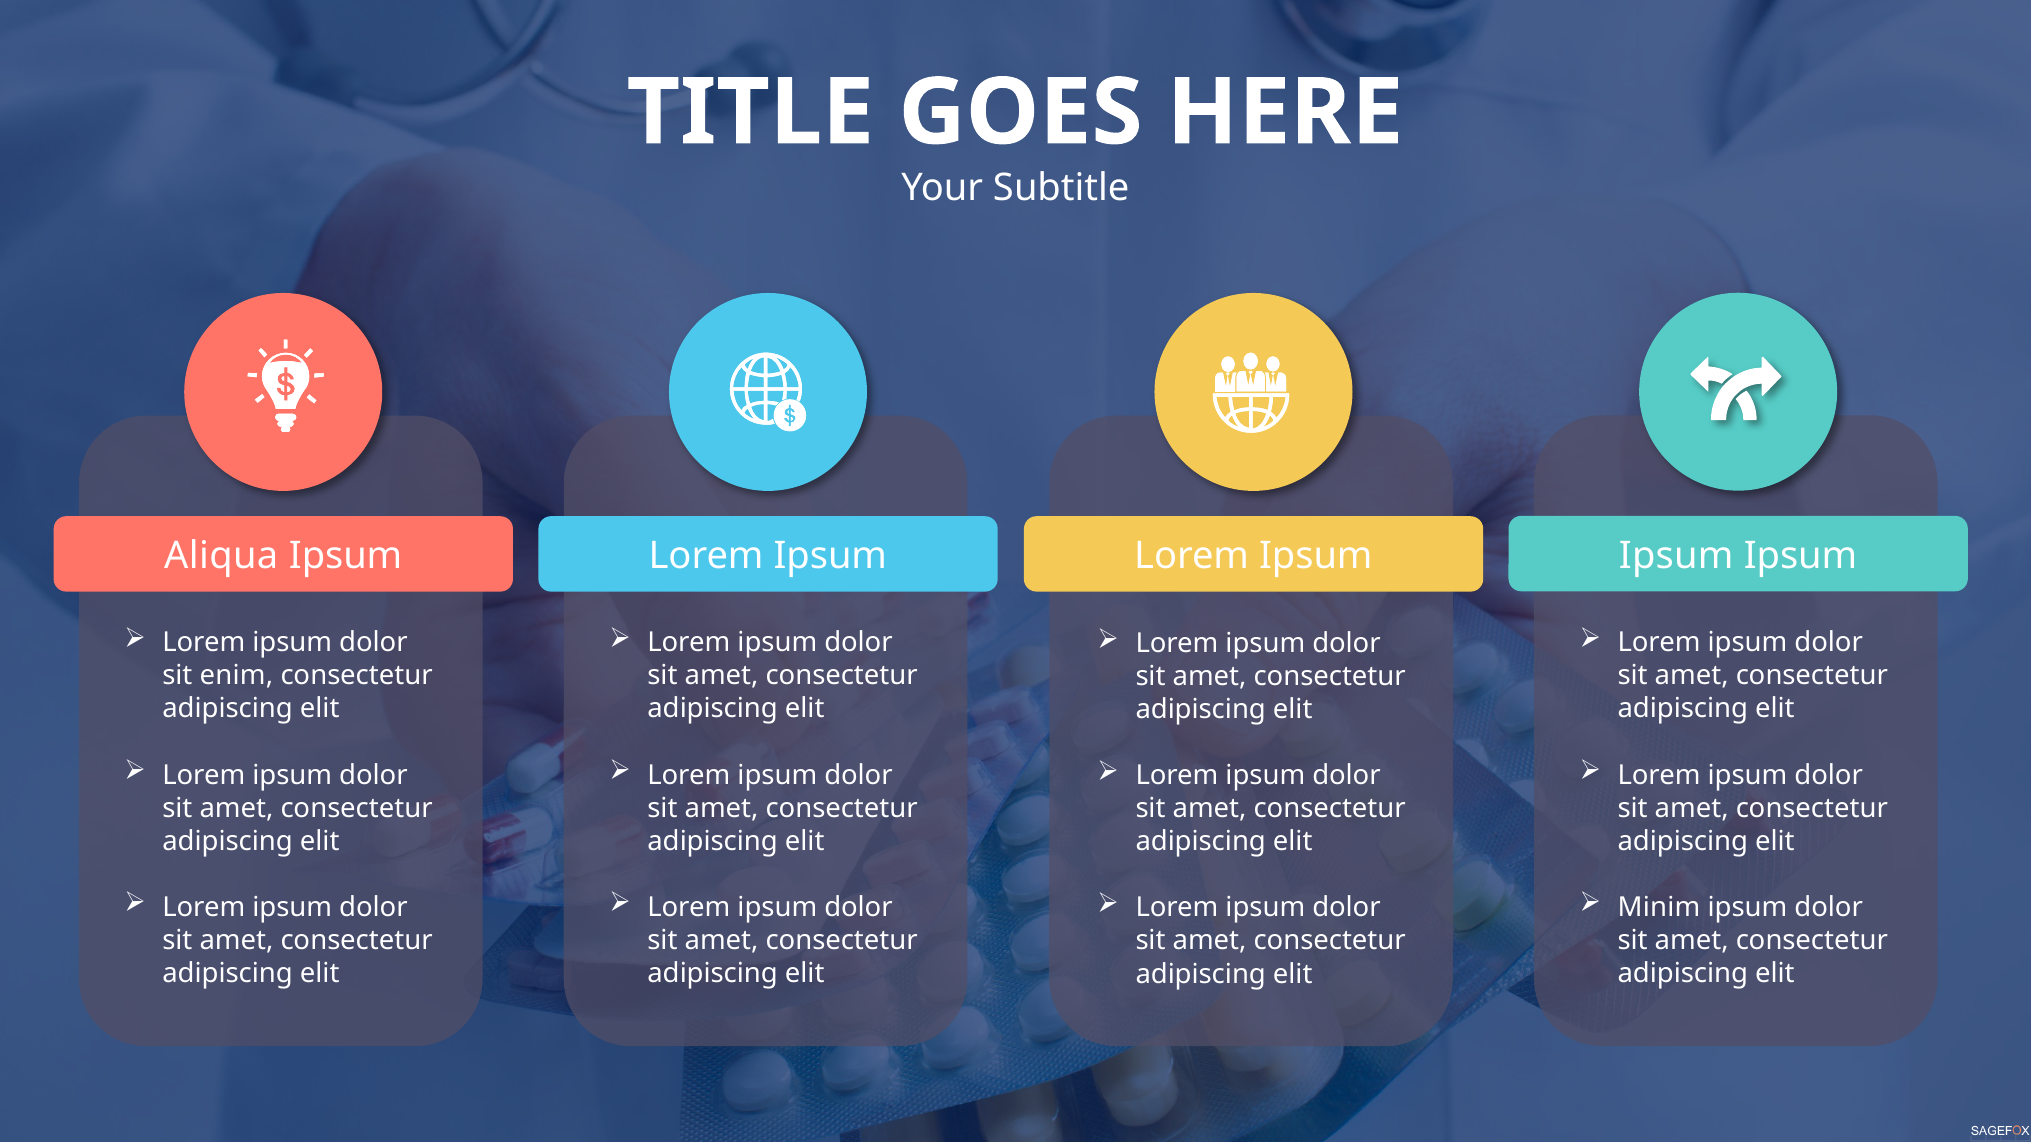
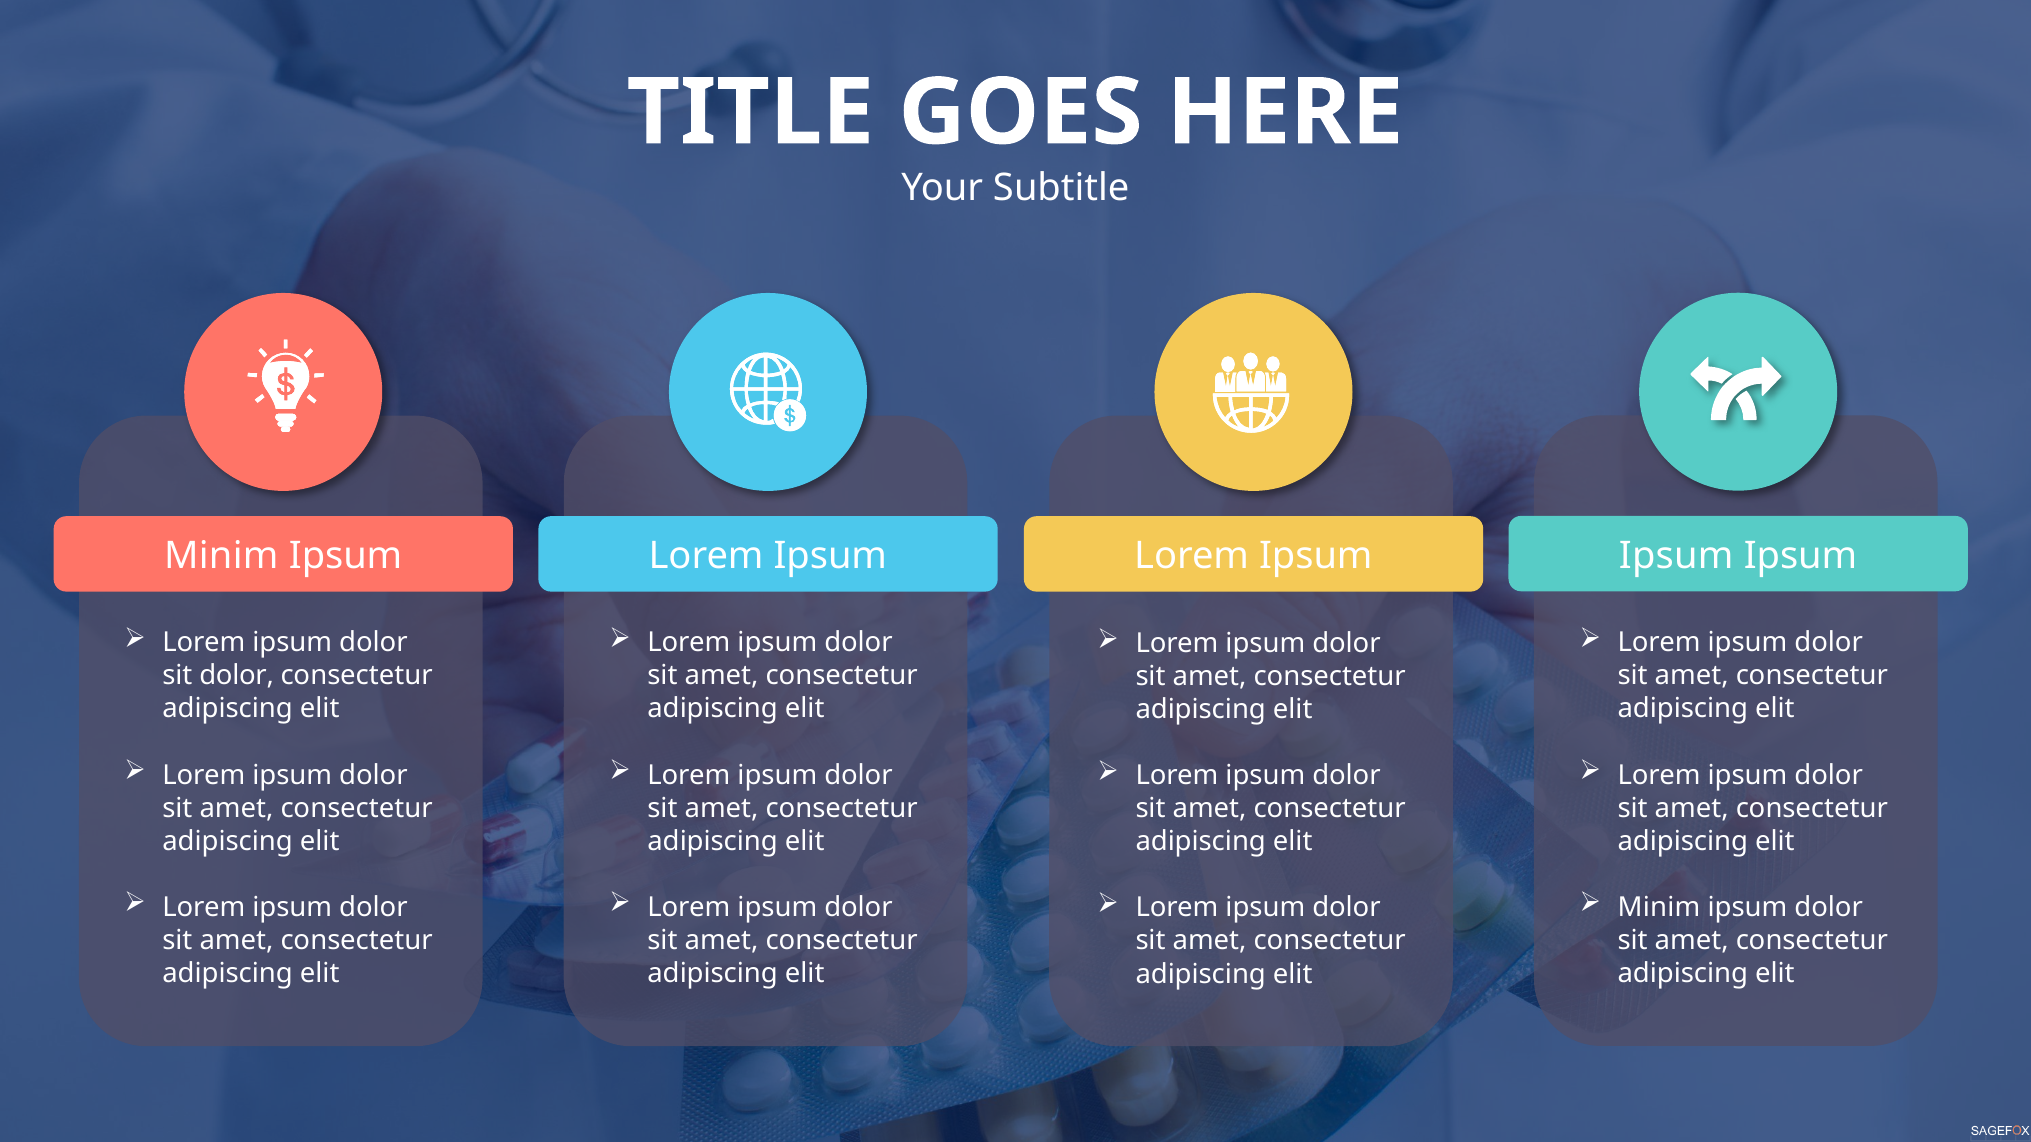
Aliqua: Aliqua -> Minim (221, 556)
sit enim: enim -> dolor (237, 676)
